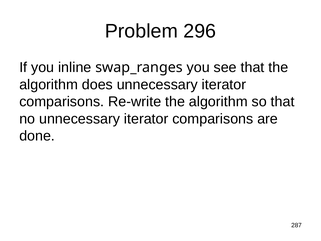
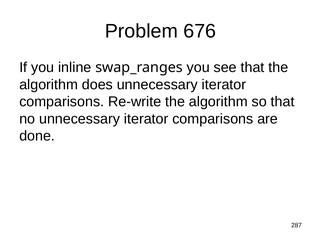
296: 296 -> 676 (200, 31)
